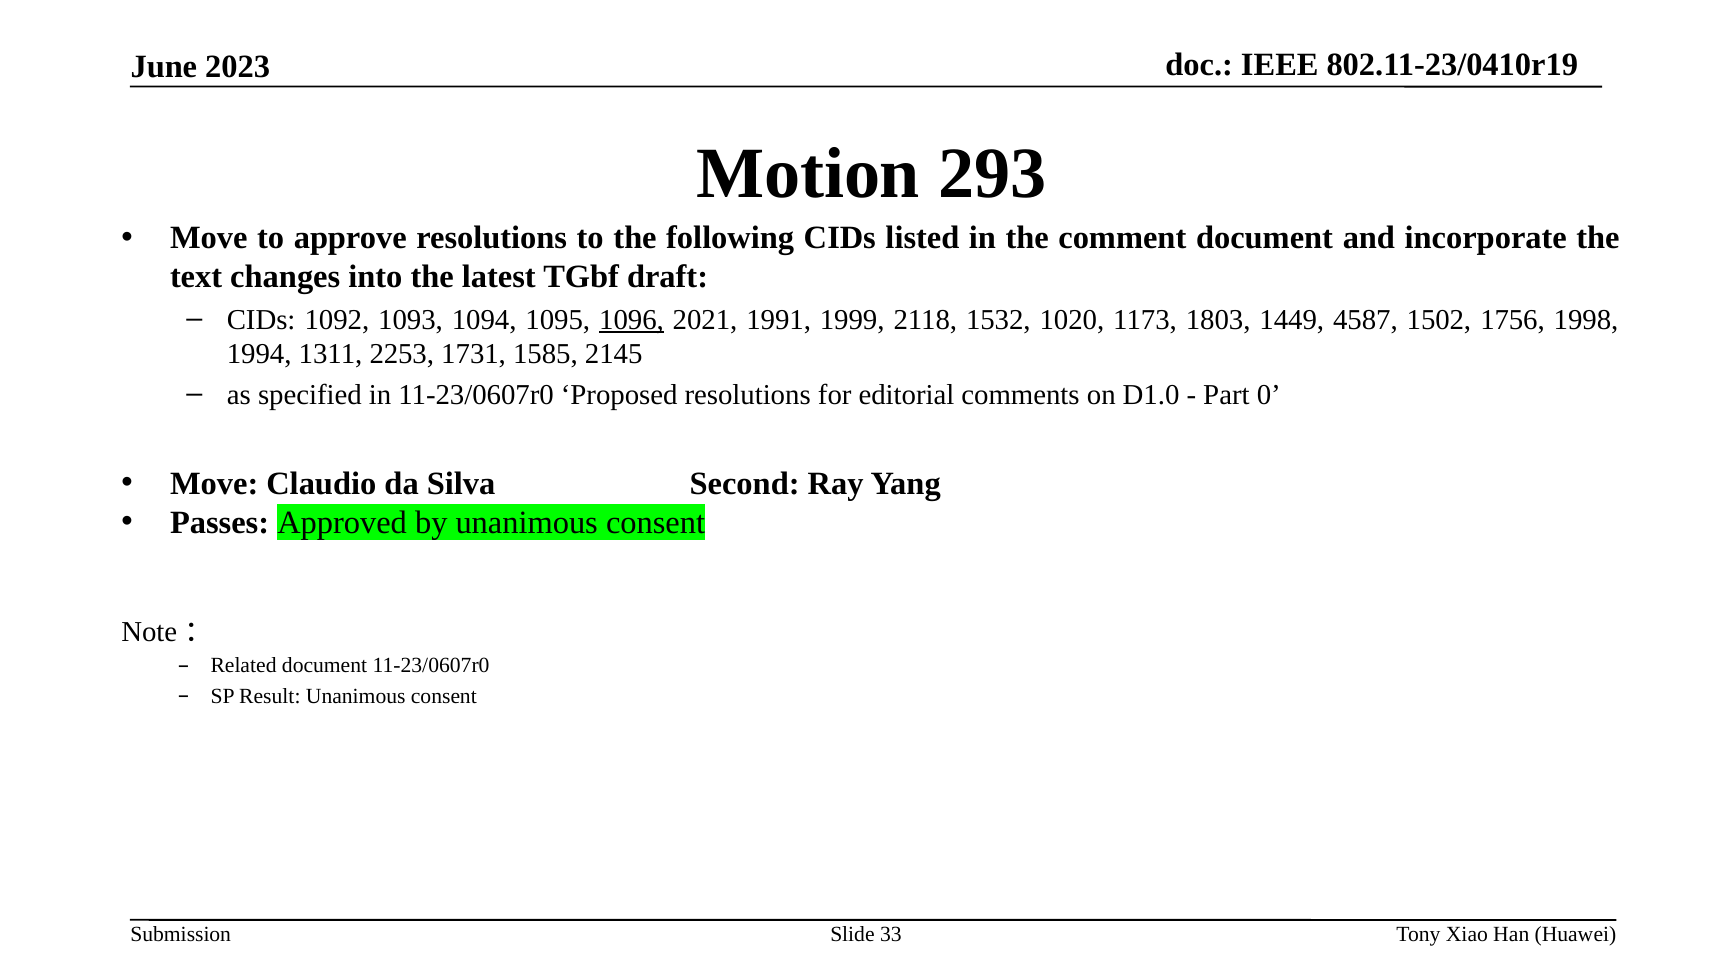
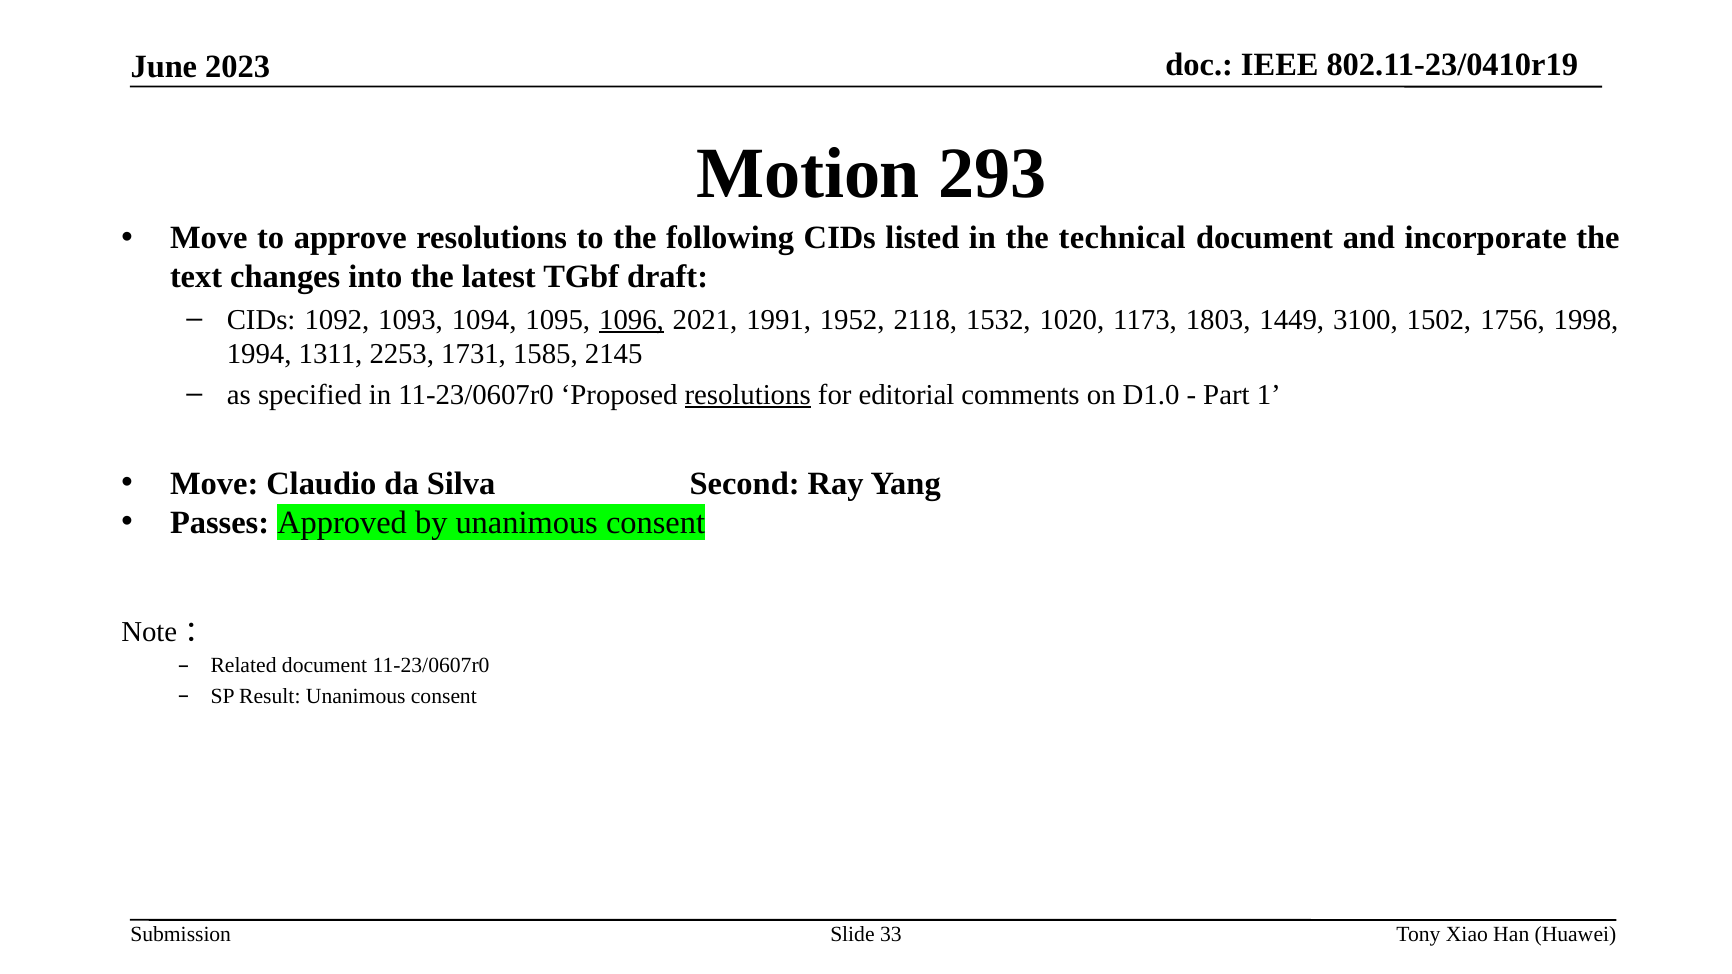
comment: comment -> technical (1122, 238)
1999: 1999 -> 1952 (852, 320)
4587: 4587 -> 3100 (1365, 320)
resolutions underline: none -> present (748, 395)
0: 0 -> 1 (1269, 395)
